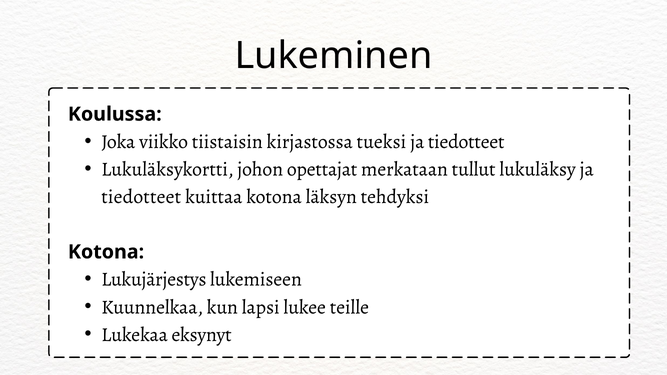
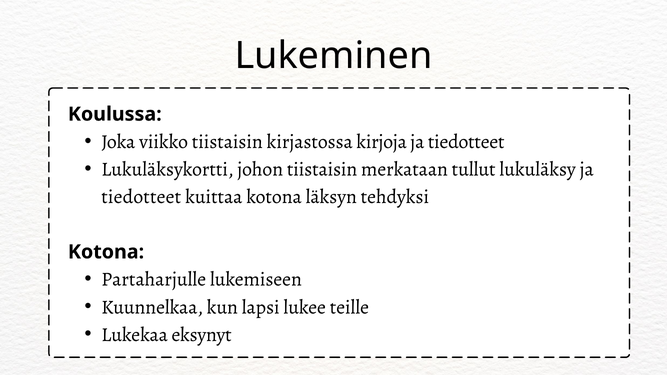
tueksi: tueksi -> kirjoja (382, 142)
johon opettajat: opettajat -> tiistaisin (322, 169)
Lukujärjestys: Lukujärjestys -> Partaharjulle (154, 280)
